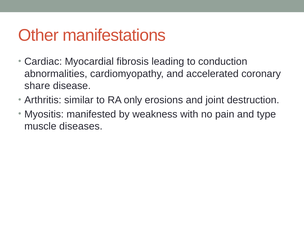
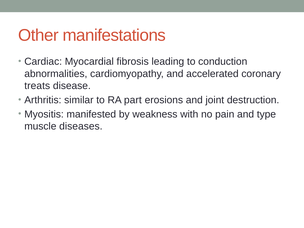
share: share -> treats (37, 86)
only: only -> part (133, 100)
